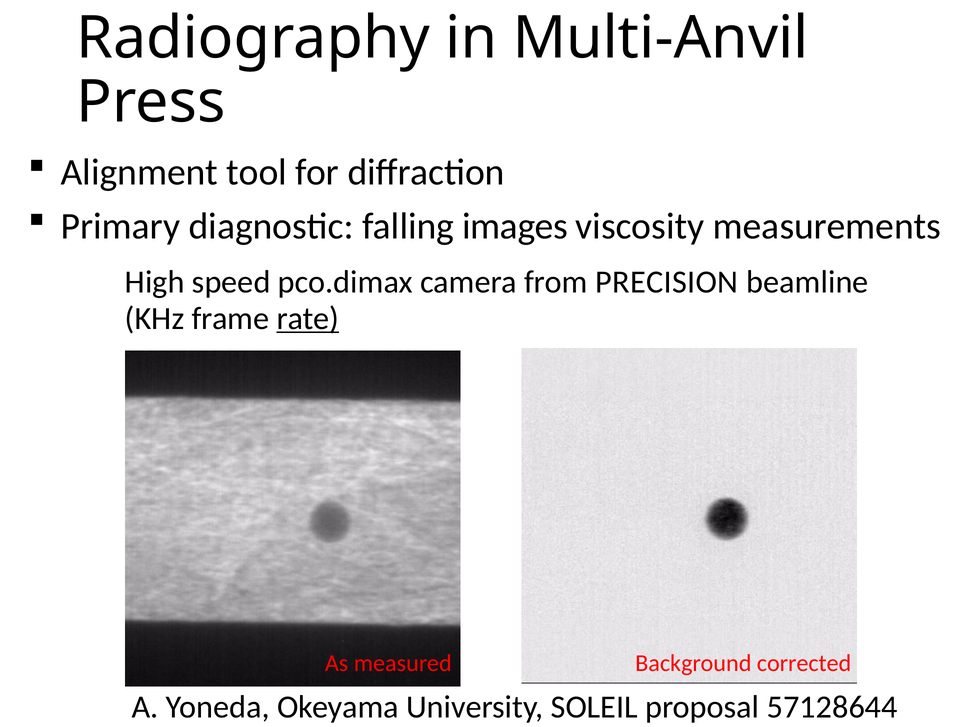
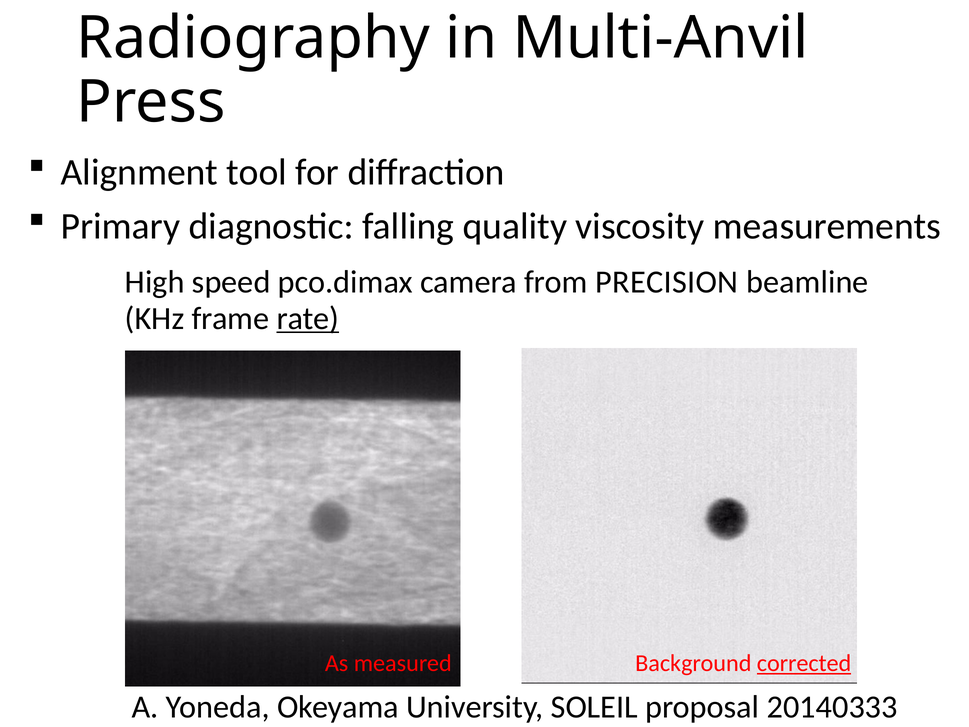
images: images -> quality (515, 226)
corrected underline: none -> present (804, 663)
57128644: 57128644 -> 20140333 (832, 707)
